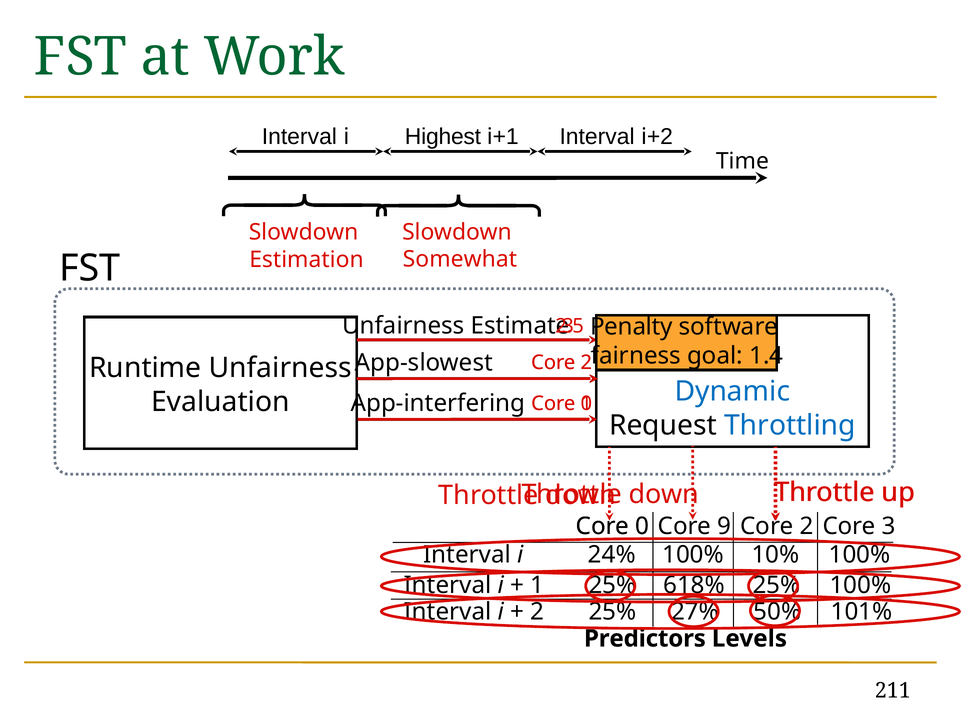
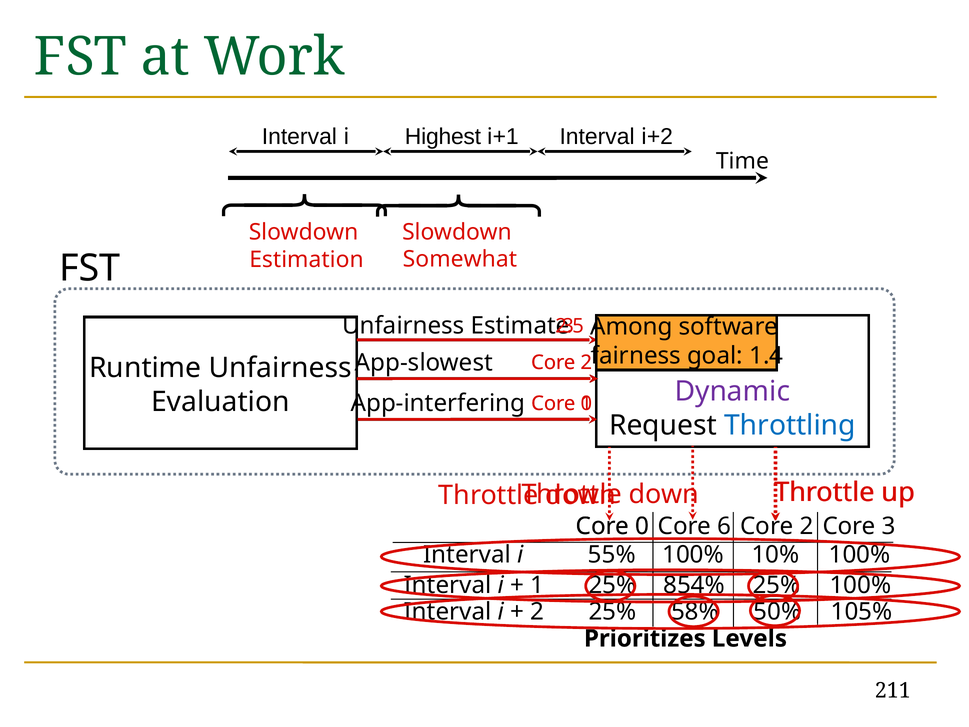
Penalty: Penalty -> Among (631, 327)
Dynamic colour: blue -> purple (732, 391)
9: 9 -> 6 (724, 526)
24%: 24% -> 55% (612, 555)
618%: 618% -> 854% (694, 585)
27%: 27% -> 58% (695, 611)
101%: 101% -> 105% (862, 611)
Predictors: Predictors -> Prioritizes (645, 638)
